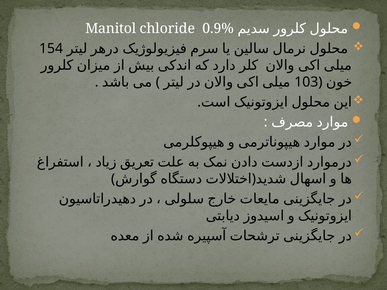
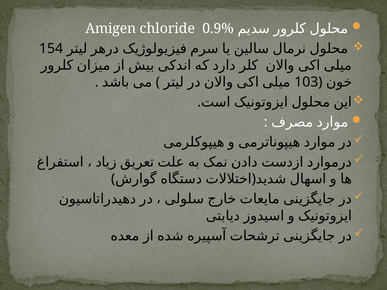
Manitol: Manitol -> Amigen (111, 28)
